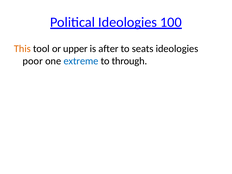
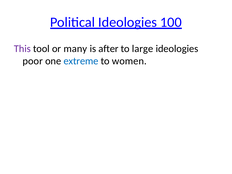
This colour: orange -> purple (22, 49)
upper: upper -> many (75, 49)
seats: seats -> large (143, 49)
through: through -> women (129, 61)
